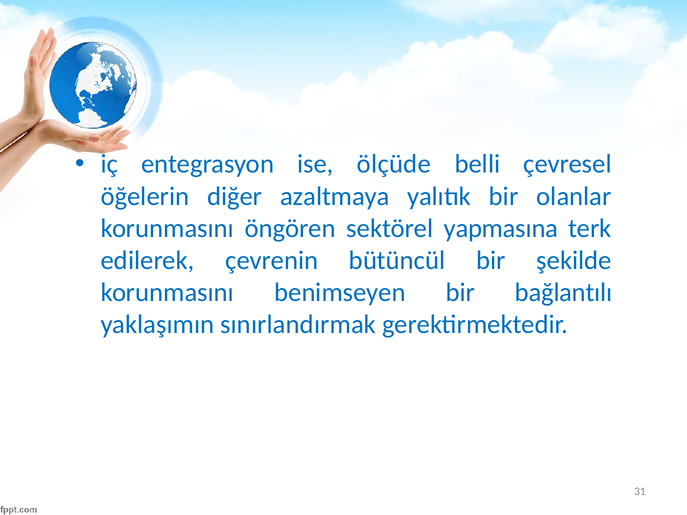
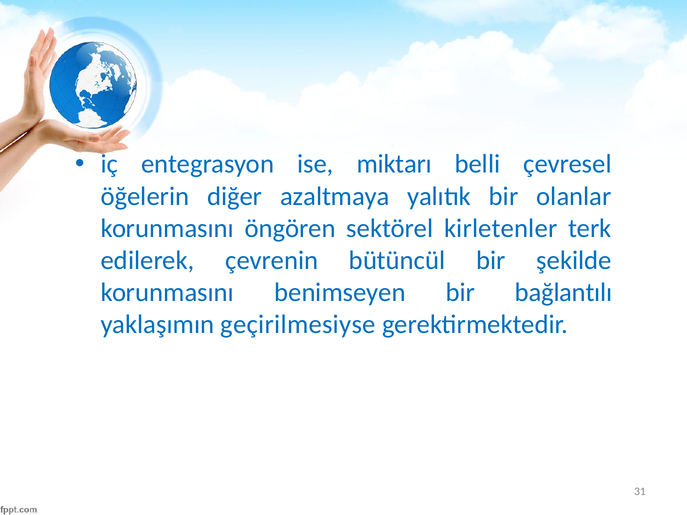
ölçüde: ölçüde -> miktarı (394, 164)
yapmasına: yapmasına -> kirletenler (501, 228)
sınırlandırmak: sınırlandırmak -> geçirilmesiyse (298, 325)
